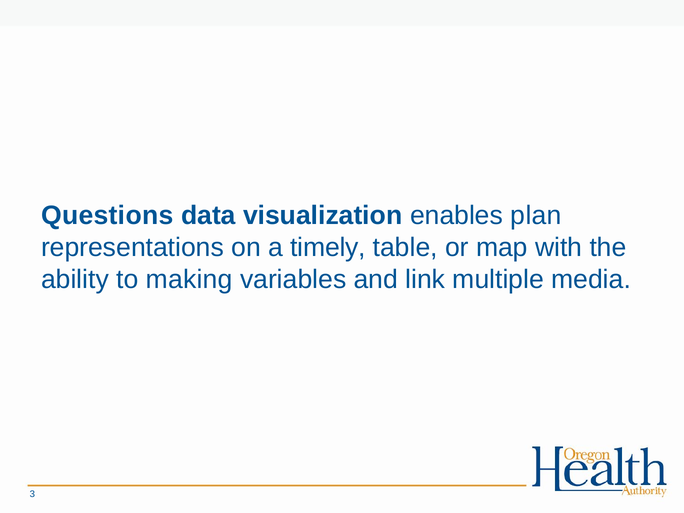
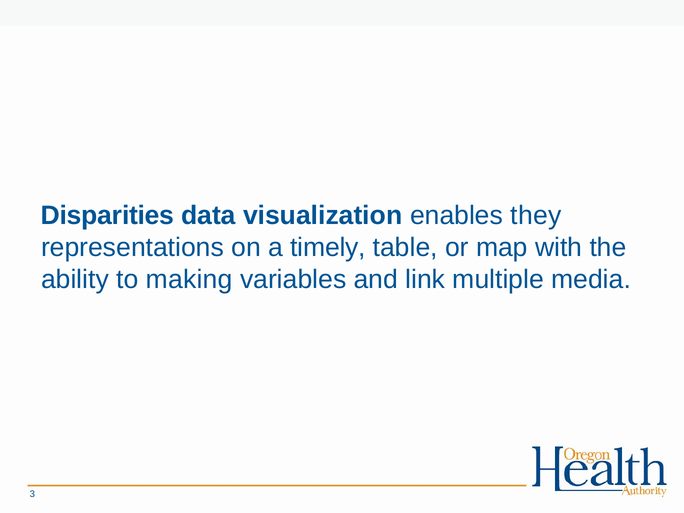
Questions: Questions -> Disparities (108, 215)
plan: plan -> they (536, 215)
